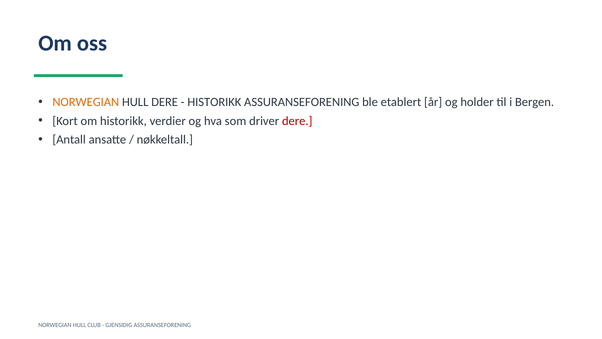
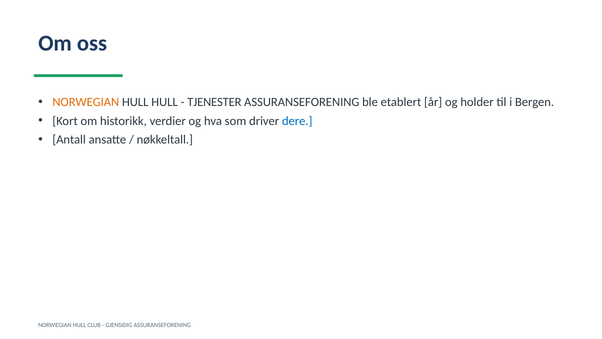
HULL DERE: DERE -> HULL (165, 102)
HISTORIKK: HISTORIKK -> TJENESTER (214, 102)
dere colour: red -> blue (297, 121)
